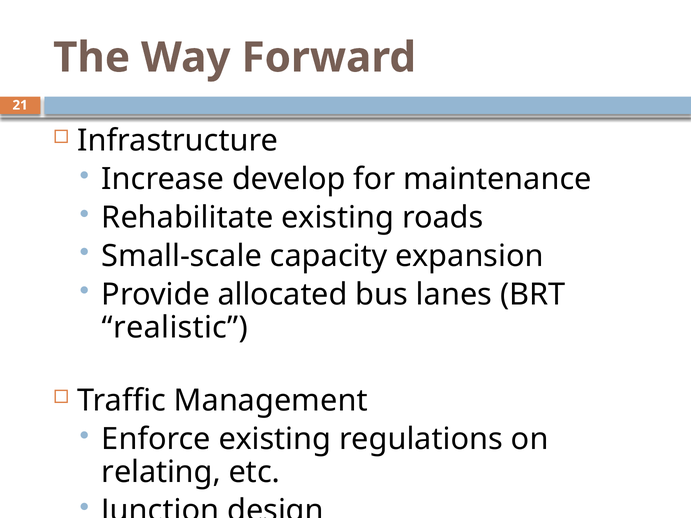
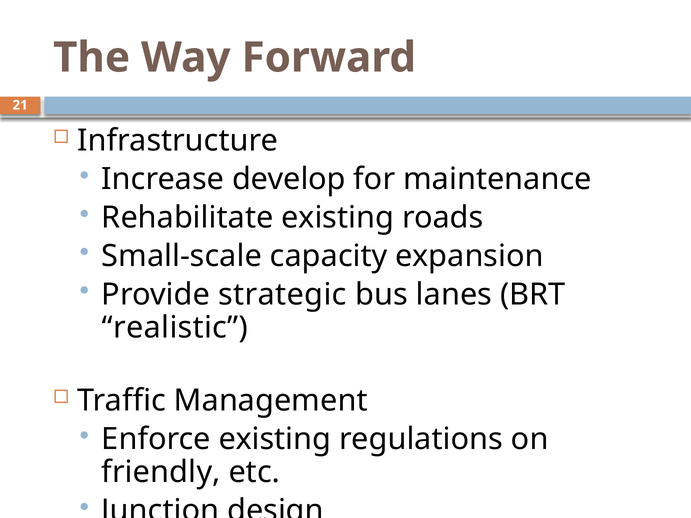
allocated: allocated -> strategic (282, 295)
relating: relating -> friendly (161, 473)
